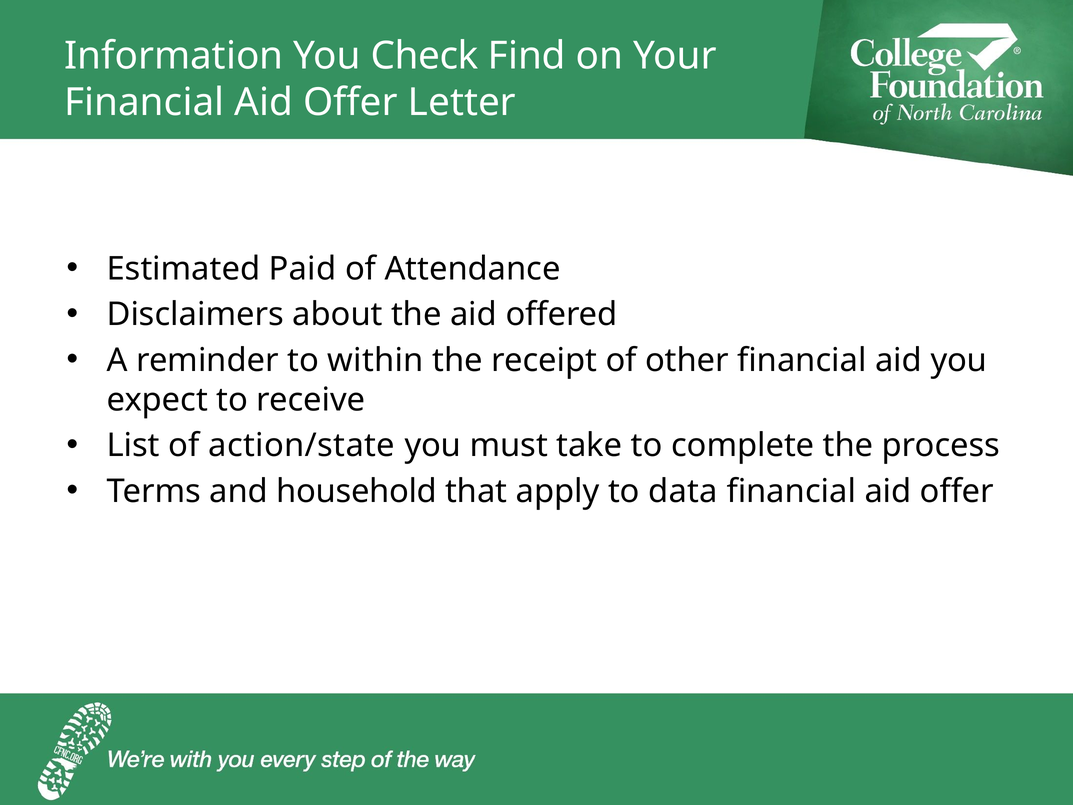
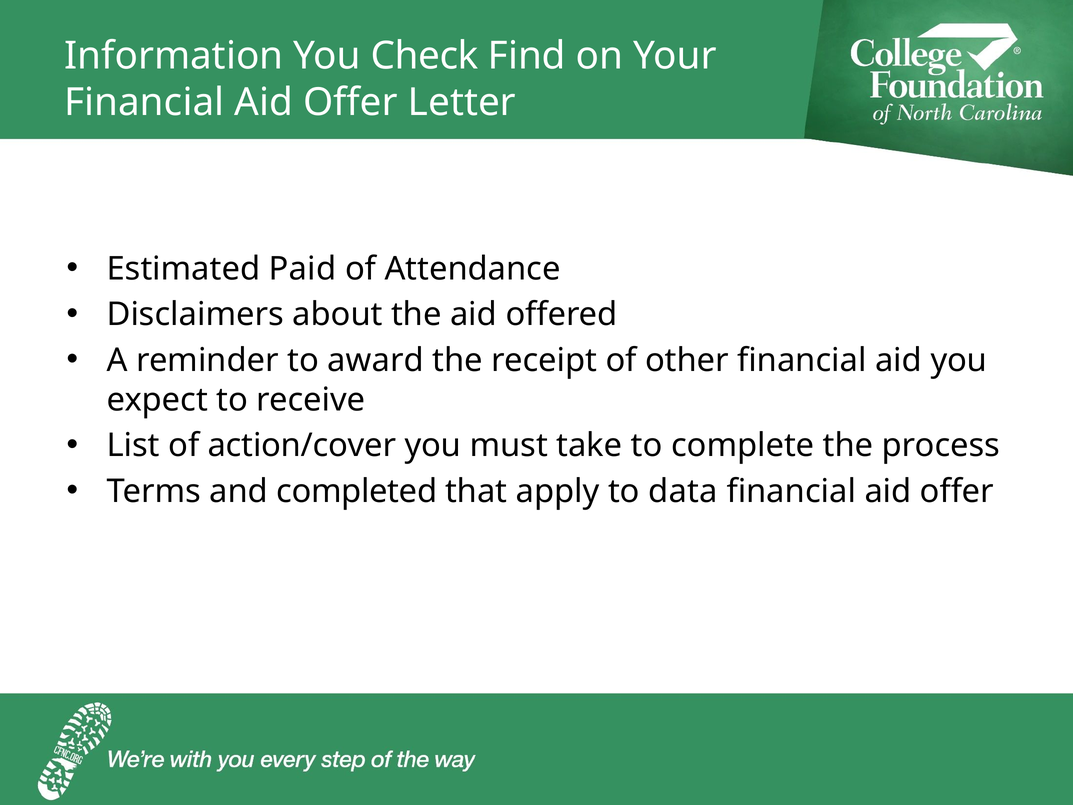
within: within -> award (376, 360)
action/state: action/state -> action/cover (302, 445)
household: household -> completed (357, 491)
